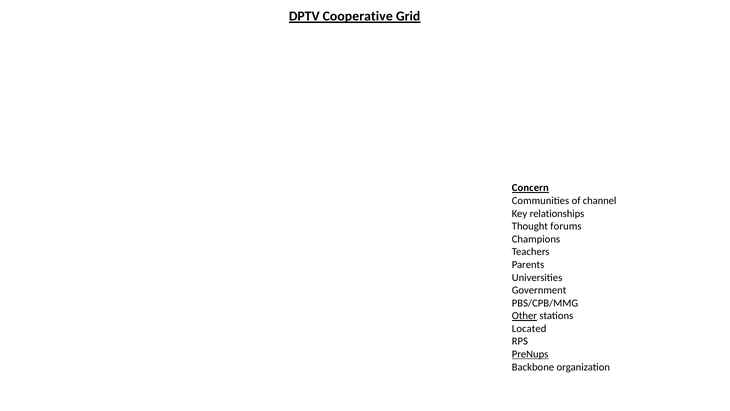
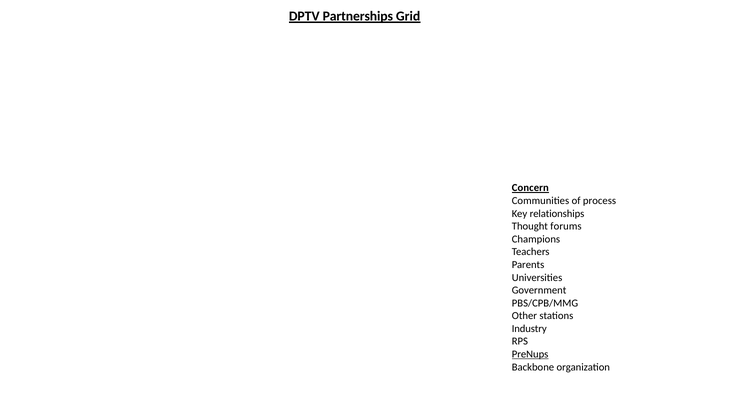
Cooperative: Cooperative -> Partnerships (358, 16)
channel: channel -> process (600, 201)
Other underline: present -> none (524, 316)
Located: Located -> Industry (529, 328)
